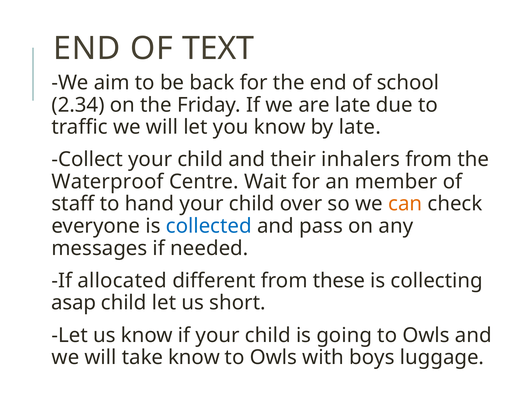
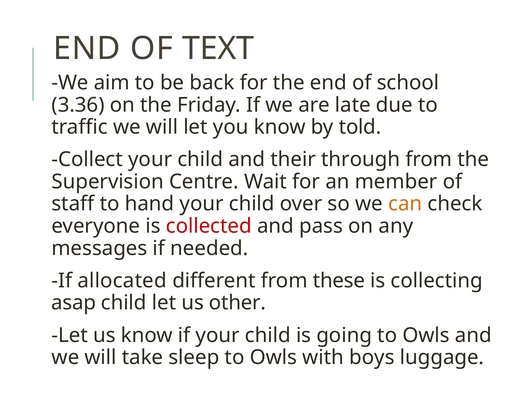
2.34: 2.34 -> 3.36 (78, 105)
by late: late -> told (360, 127)
inhalers: inhalers -> through (361, 160)
Waterproof: Waterproof -> Supervision (108, 182)
collected colour: blue -> red (209, 226)
short: short -> other (238, 303)
take know: know -> sleep (194, 358)
